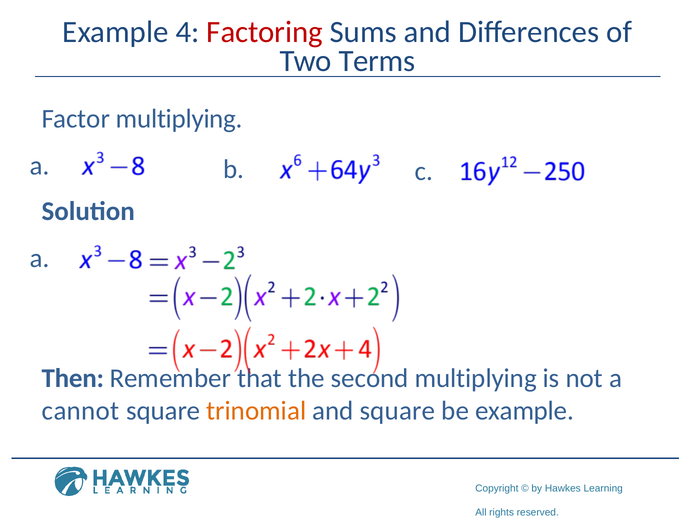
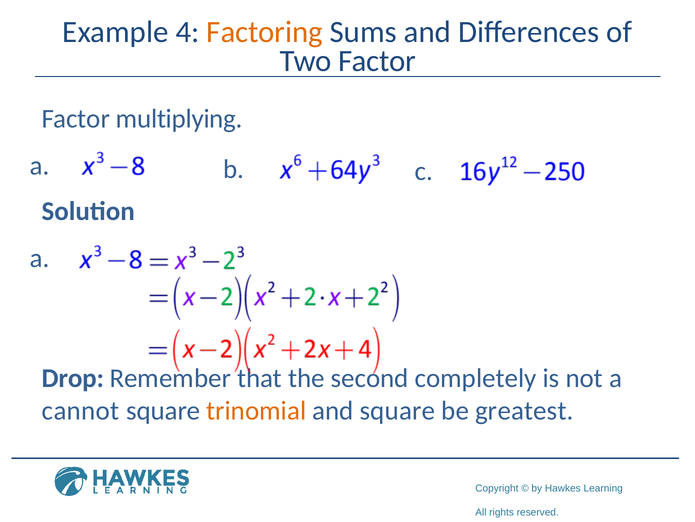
Factoring colour: red -> orange (265, 32)
Two Terms: Terms -> Factor (377, 61)
Then: Then -> Drop (73, 378)
multiplying: multiplying -> completely (476, 378)
be example: example -> greatest (524, 410)
